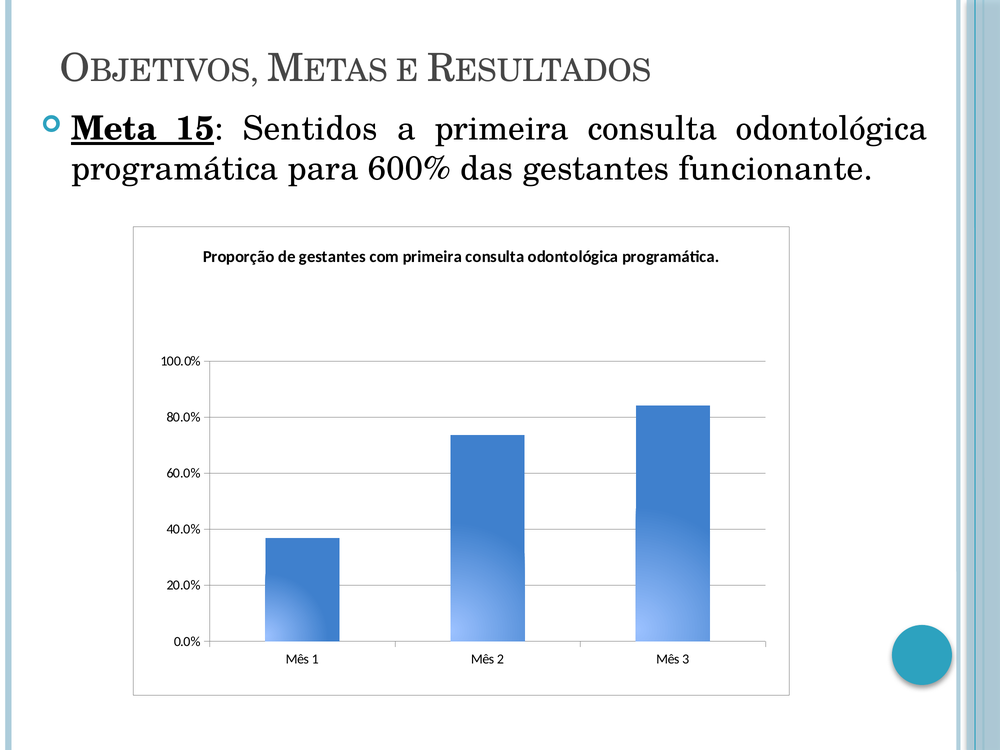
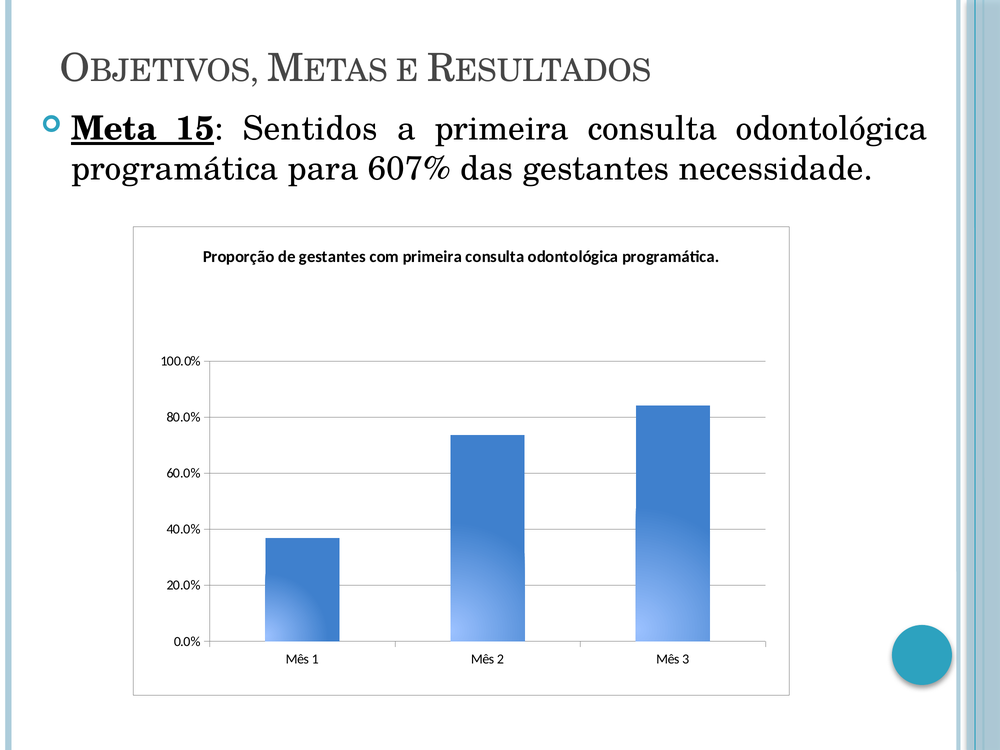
600%: 600% -> 607% (409, 169)
funcionante: funcionante -> necessidade (776, 169)
